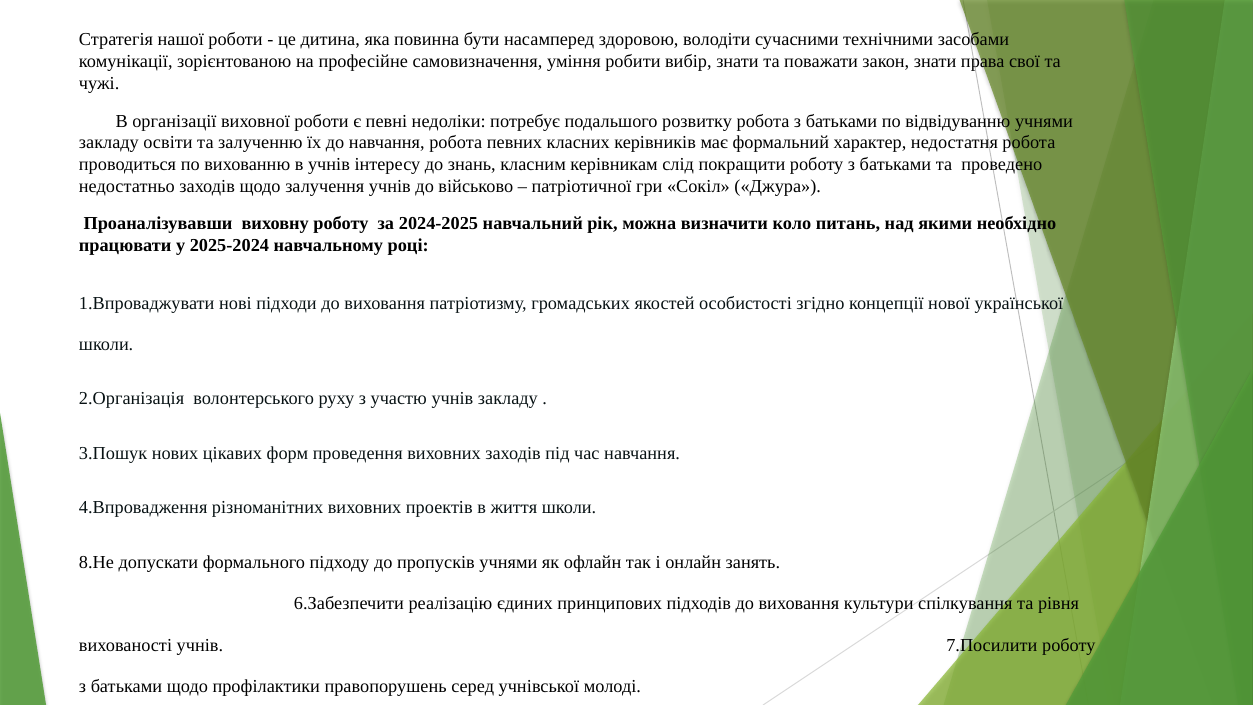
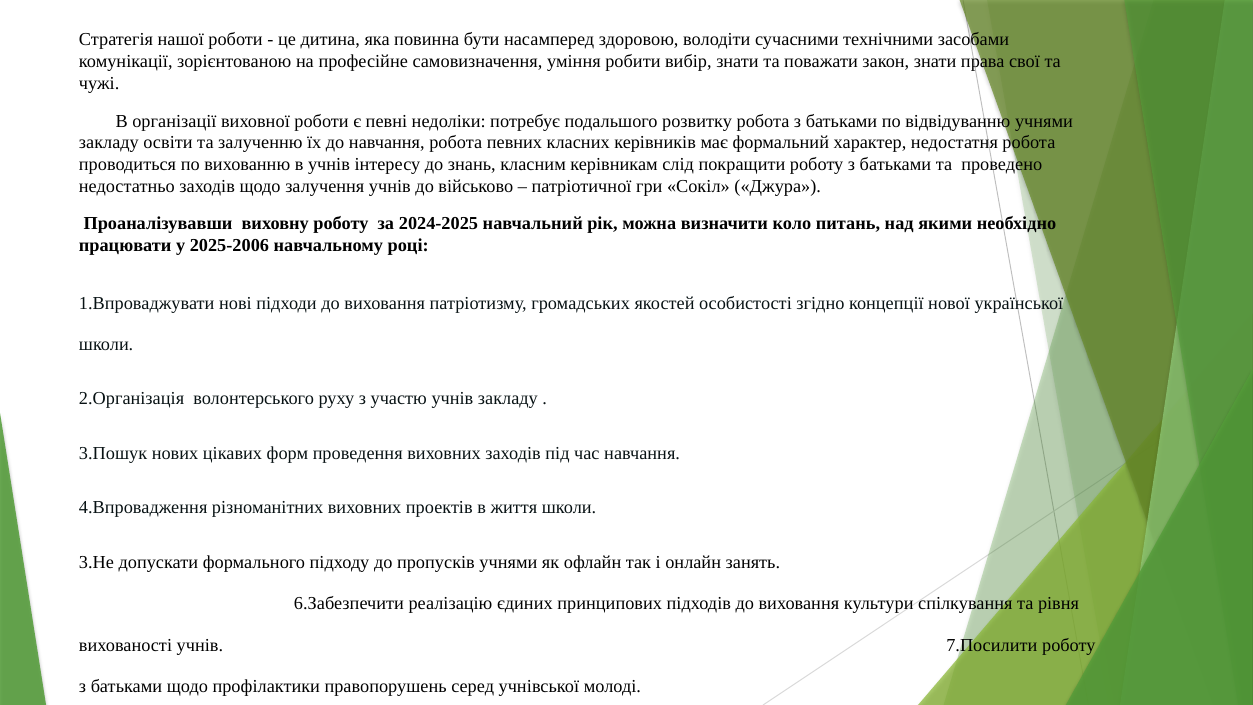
2025-2024: 2025-2024 -> 2025-2006 (229, 246)
8.Не: 8.Не -> 3.Не (96, 562)
